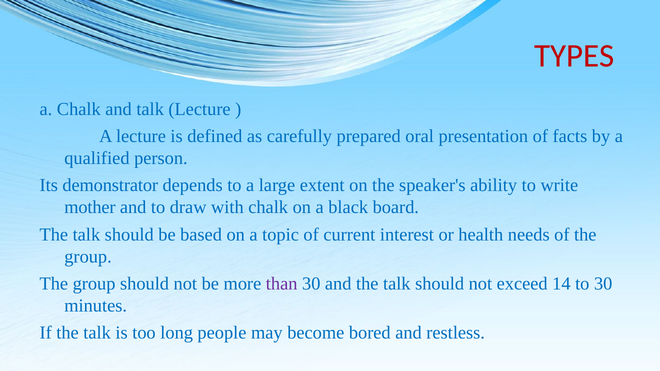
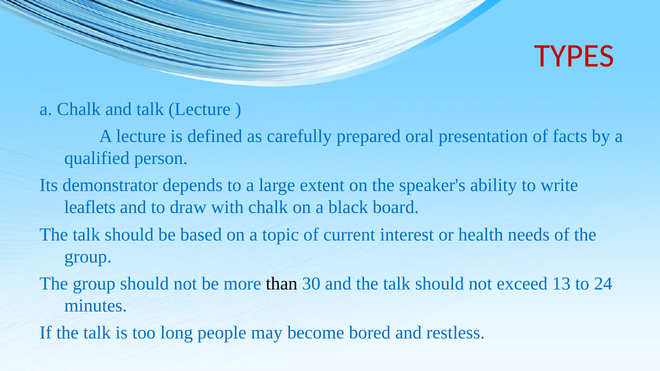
mother: mother -> leaflets (90, 208)
than colour: purple -> black (282, 284)
14: 14 -> 13 (561, 284)
to 30: 30 -> 24 (603, 284)
